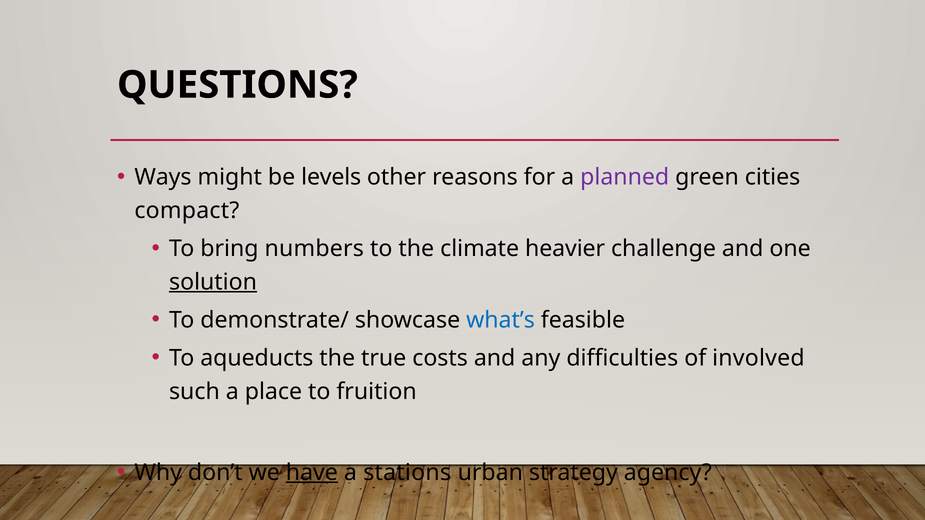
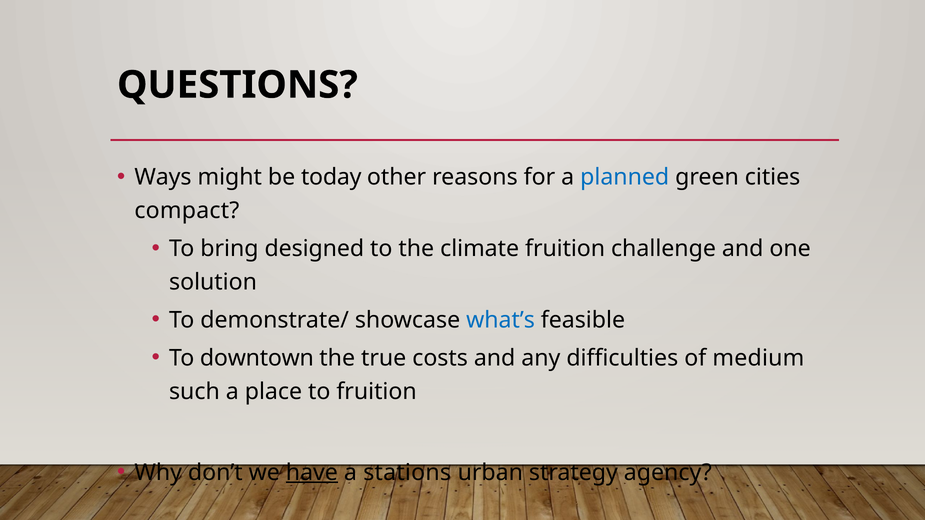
levels: levels -> today (331, 177)
planned colour: purple -> blue (625, 177)
numbers: numbers -> designed (314, 249)
climate heavier: heavier -> fruition (565, 249)
solution underline: present -> none (213, 282)
aqueducts: aqueducts -> downtown (257, 358)
involved: involved -> medium (758, 358)
